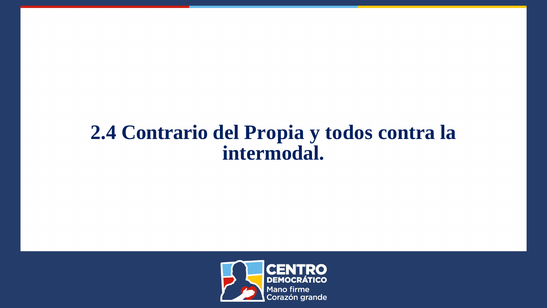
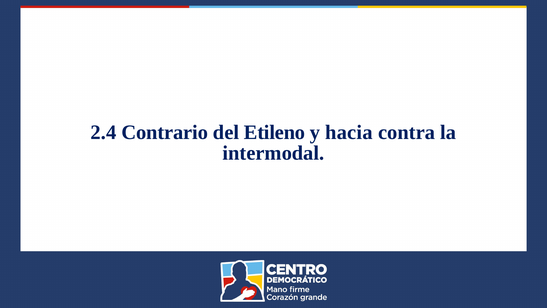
Propia: Propia -> Etileno (275, 132)
todos: todos -> hacia (349, 132)
